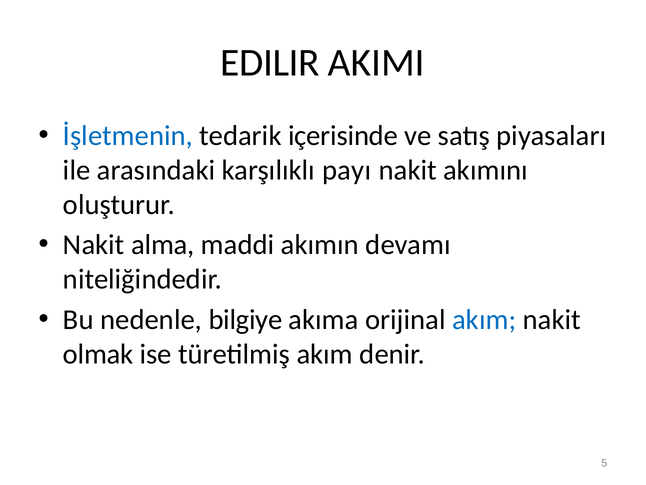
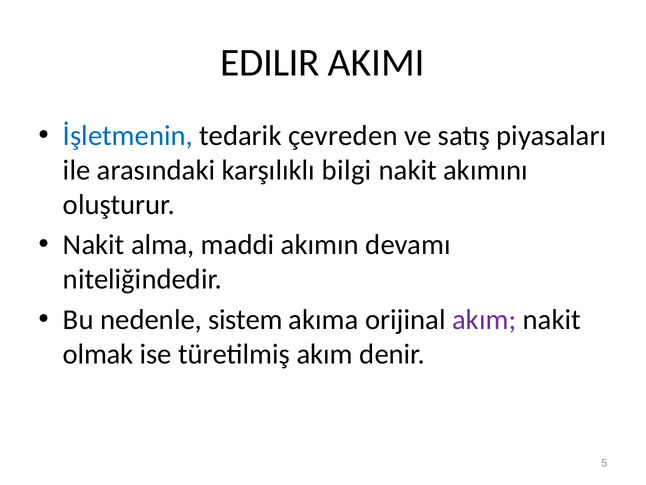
içerisinde: içerisinde -> çevreden (343, 136)
payı: payı -> bilgi (347, 170)
bilgiye: bilgiye -> sistem (245, 319)
akım colour: blue -> purple (484, 319)
